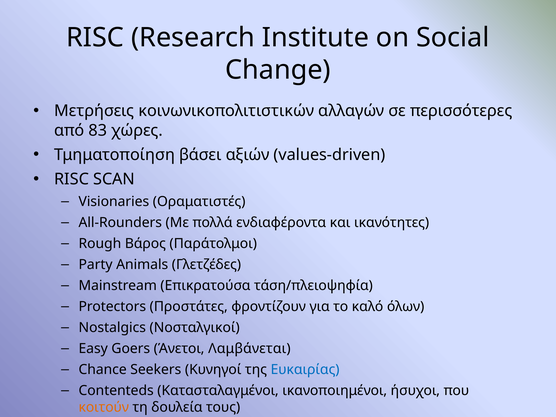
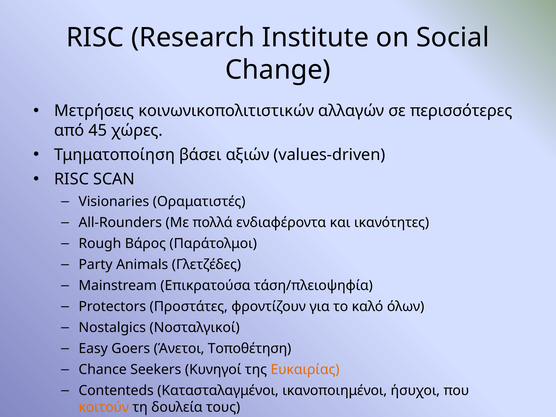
83: 83 -> 45 (98, 130)
Λαμβάνεται: Λαμβάνεται -> Τοποθέτηση (250, 349)
Ευκαιρίας colour: blue -> orange (305, 370)
